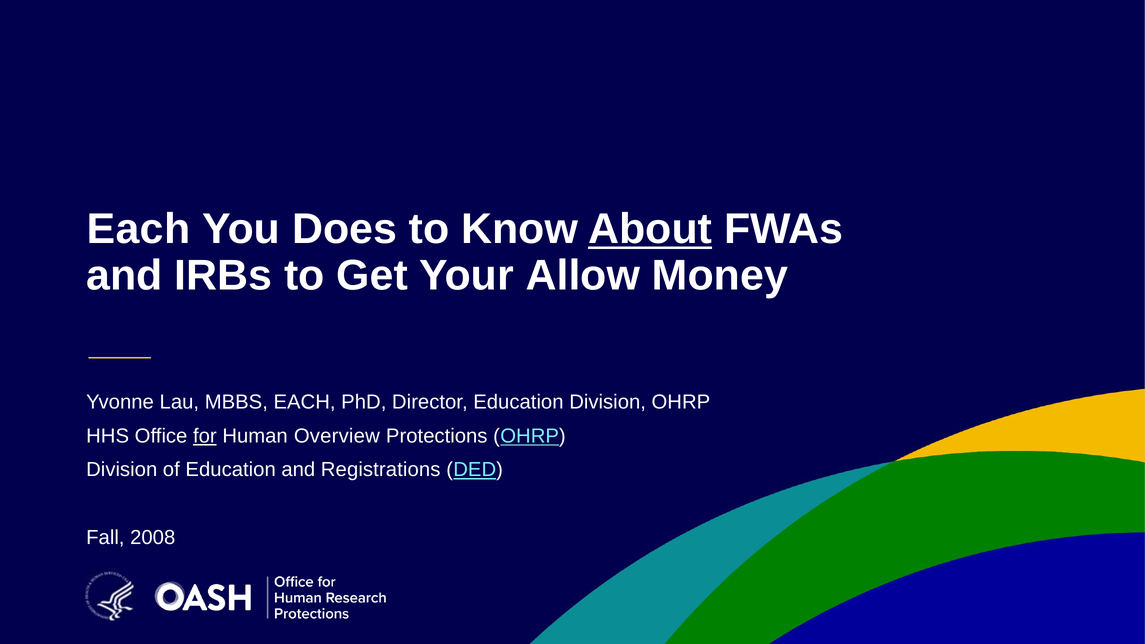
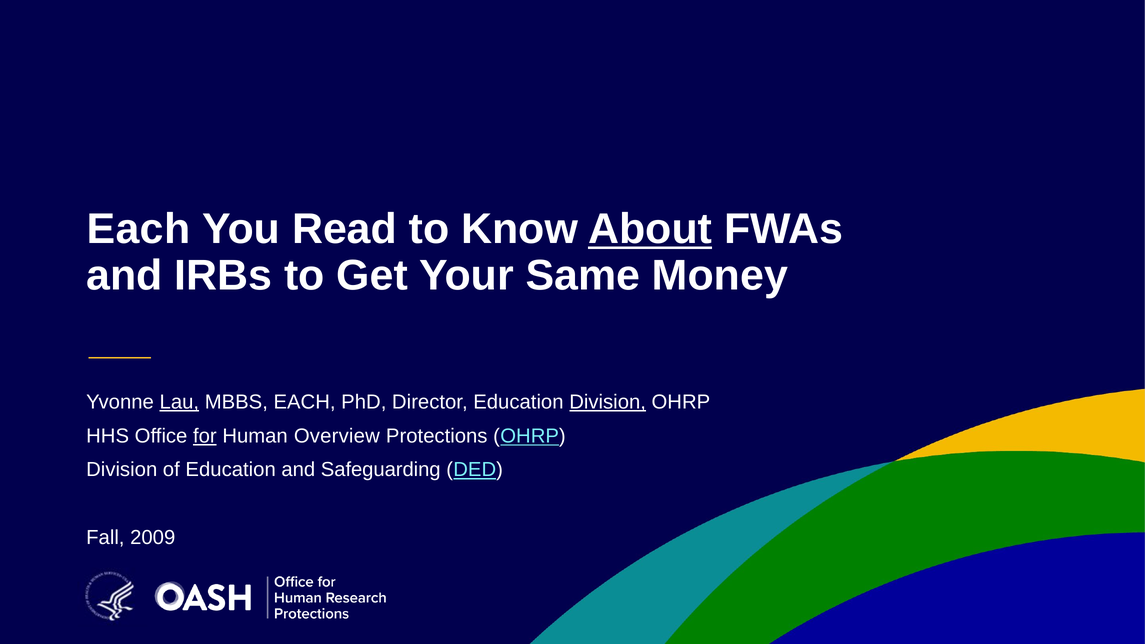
Does: Does -> Read (344, 229)
Allow: Allow -> Same (583, 276)
Lau underline: none -> present (179, 402)
Division underline: none -> present (608, 402)
Registrations: Registrations -> Safeguarding (381, 470)
2008: 2008 -> 2009 (153, 537)
